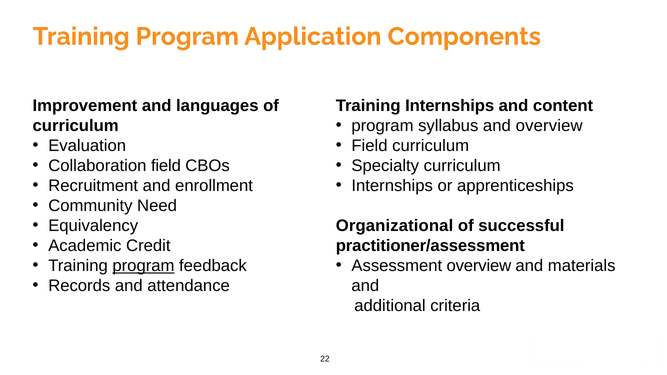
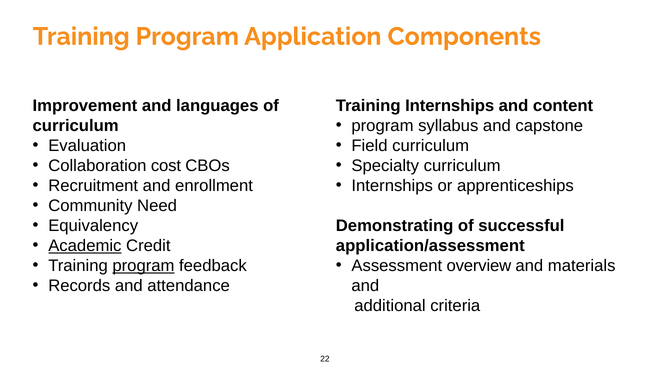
and overview: overview -> capstone (549, 126)
Collaboration field: field -> cost (166, 166)
Organizational: Organizational -> Demonstrating (395, 226)
Academic underline: none -> present (85, 246)
practitioner/assessment: practitioner/assessment -> application/assessment (430, 246)
